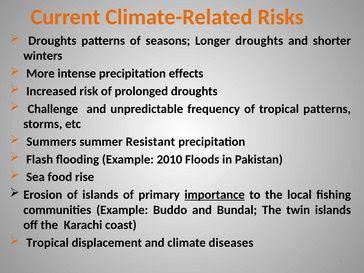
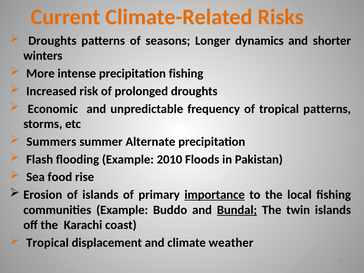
Longer droughts: droughts -> dynamics (259, 41)
precipitation effects: effects -> fishing (186, 73)
Challenge: Challenge -> Economic (53, 109)
Resistant: Resistant -> Alternate (150, 142)
Bundal underline: none -> present (237, 210)
diseases: diseases -> weather (231, 243)
